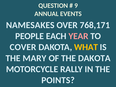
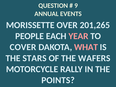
NAMESAKES: NAMESAKES -> MORISSETTE (30, 25)
768,171: 768,171 -> 201,265 (95, 25)
WHAT colour: yellow -> pink (86, 47)
MARY: MARY -> STARS (35, 58)
THE DAKOTA: DAKOTA -> WAFERS (94, 58)
